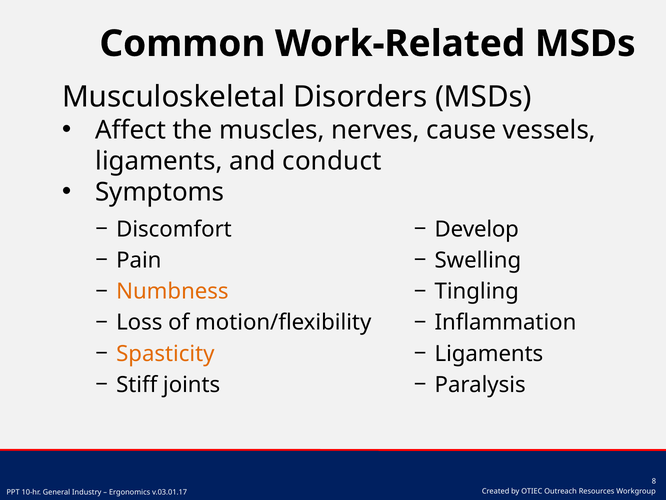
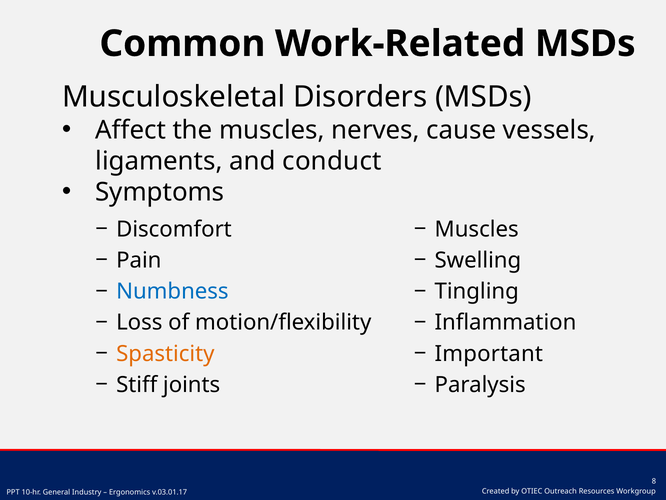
Develop: Develop -> Muscles (477, 229)
Numbness colour: orange -> blue (172, 291)
Ligaments: Ligaments -> Important (489, 353)
